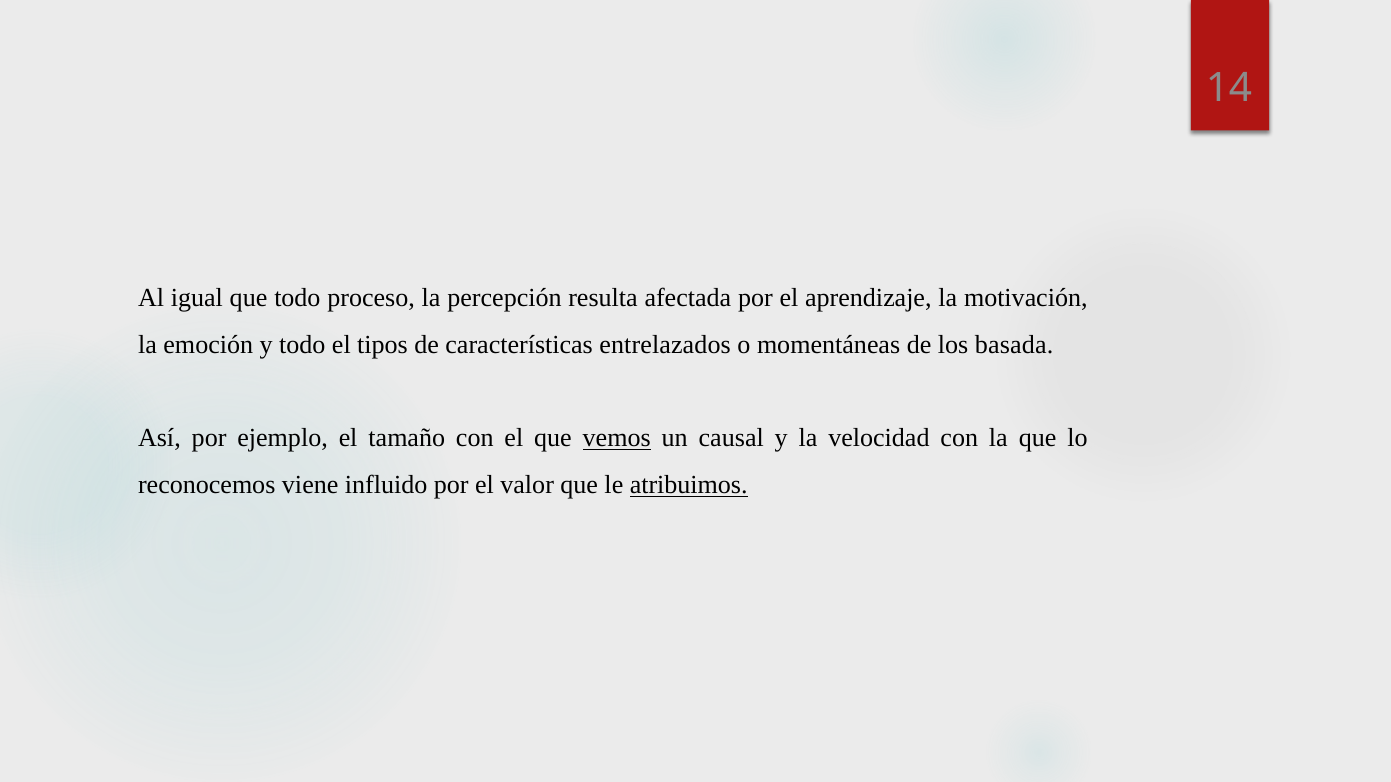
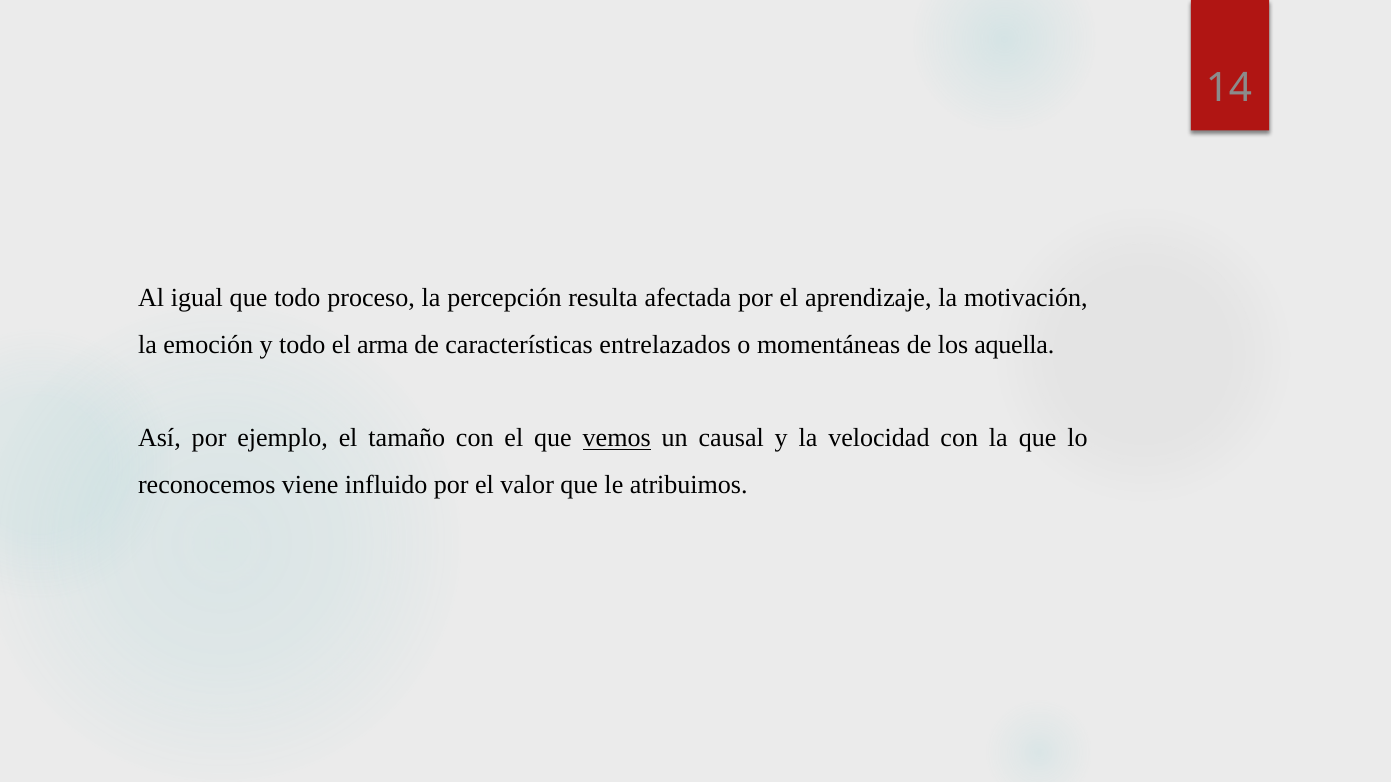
tipos: tipos -> arma (383, 345)
basada: basada -> aquella (1014, 345)
atribuimos underline: present -> none (689, 485)
